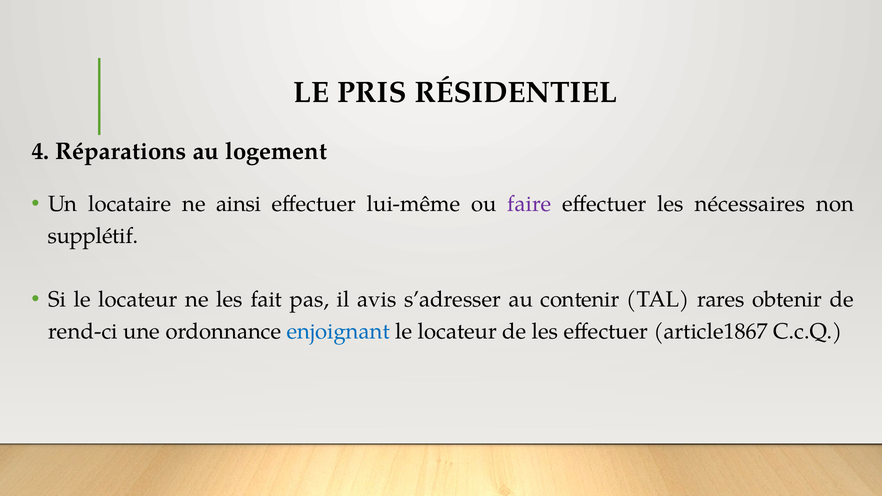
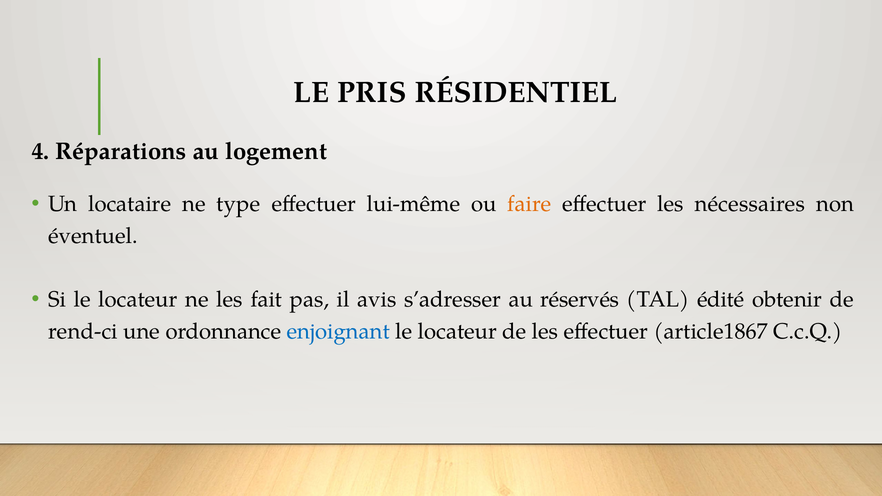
ainsi: ainsi -> type (238, 204)
faire colour: purple -> orange (529, 204)
supplétif: supplétif -> éventuel (93, 236)
contenir: contenir -> réservés (580, 300)
rares: rares -> édité (721, 300)
